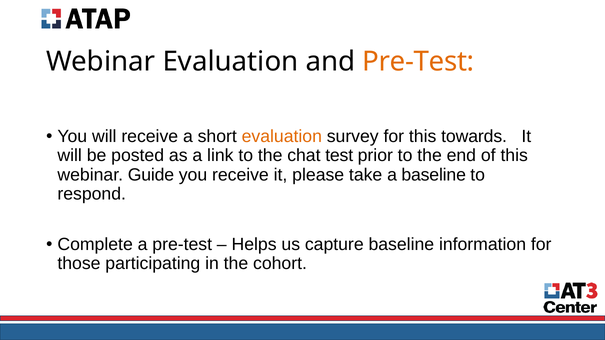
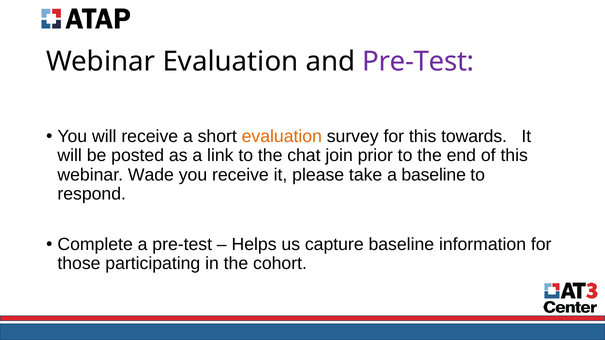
Pre-Test colour: orange -> purple (418, 62)
test: test -> join (339, 156)
Guide: Guide -> Wade (151, 175)
